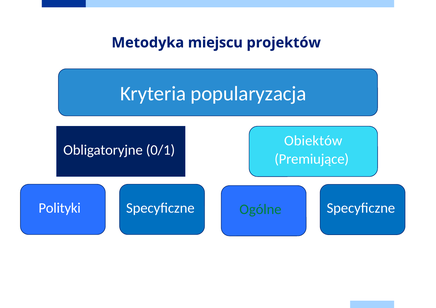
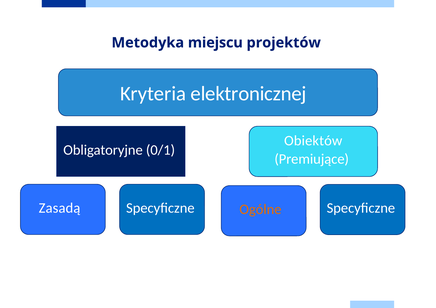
popularyzacja: popularyzacja -> elektronicznej (249, 94)
Polityki: Polityki -> Zasadą (59, 208)
Ogólne colour: green -> orange (260, 209)
